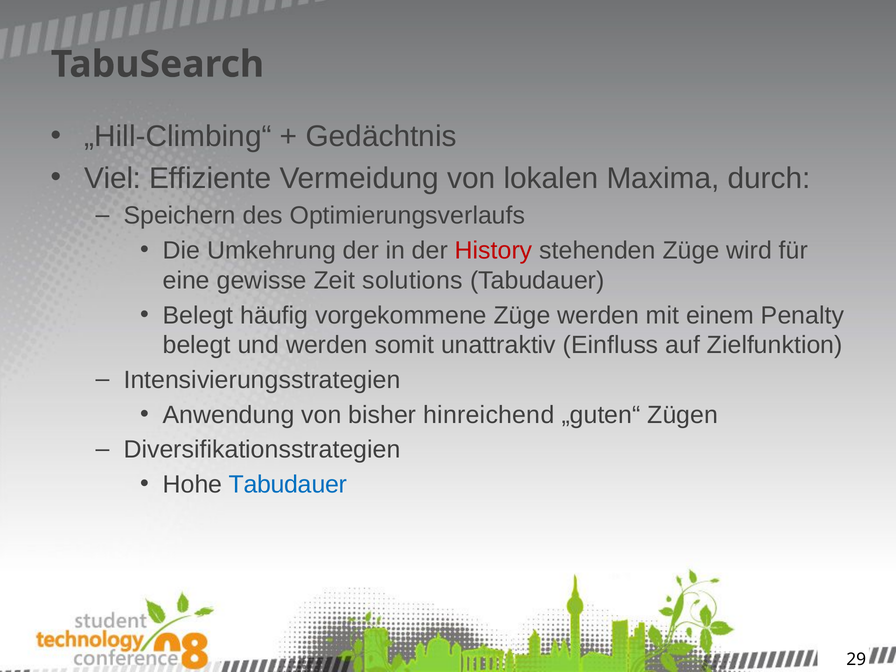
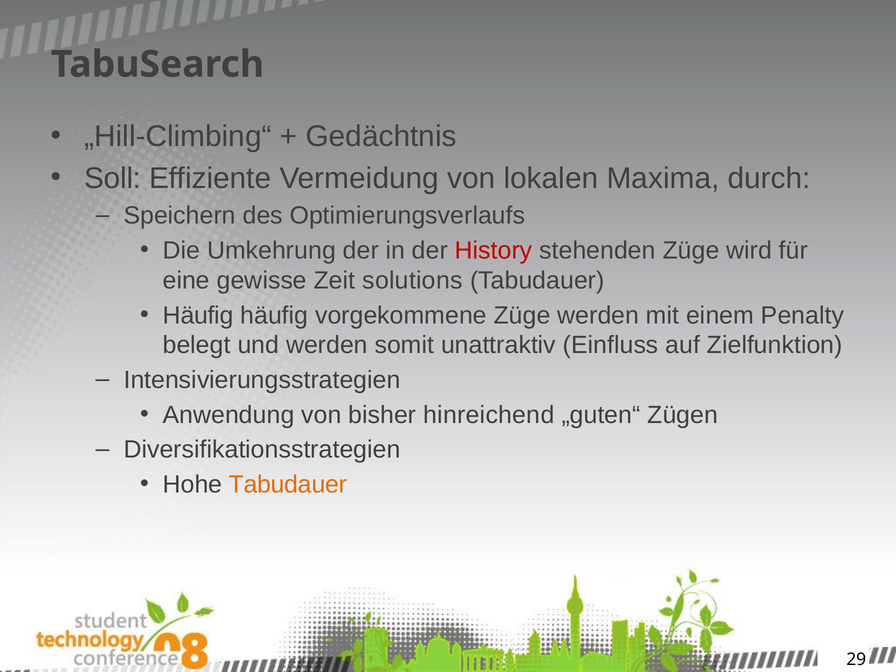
Viel: Viel -> Soll (113, 178)
Belegt: Belegt -> Häufig (198, 315)
Tabudauer colour: blue -> orange (288, 485)
